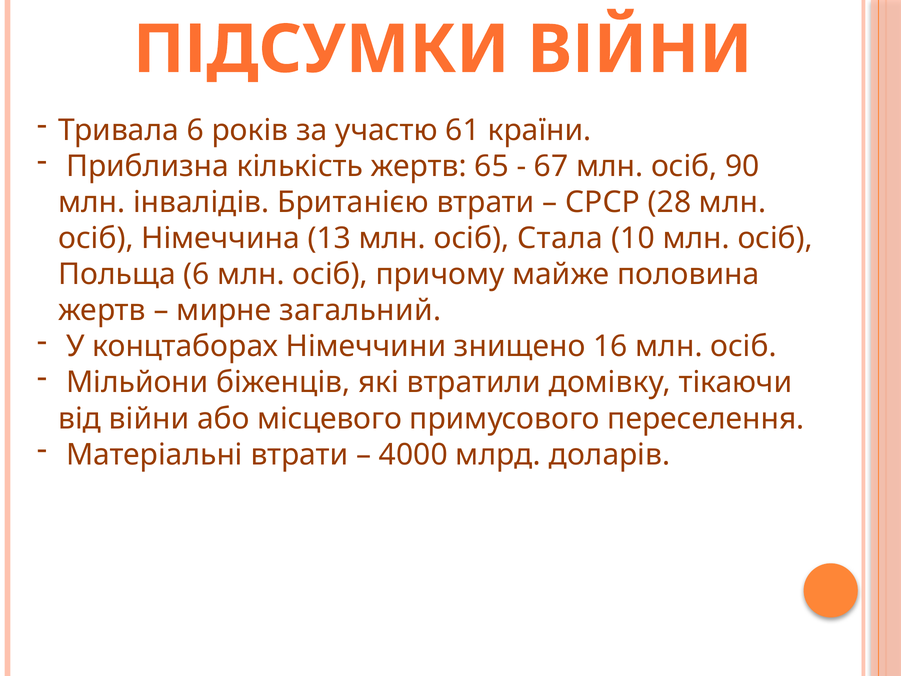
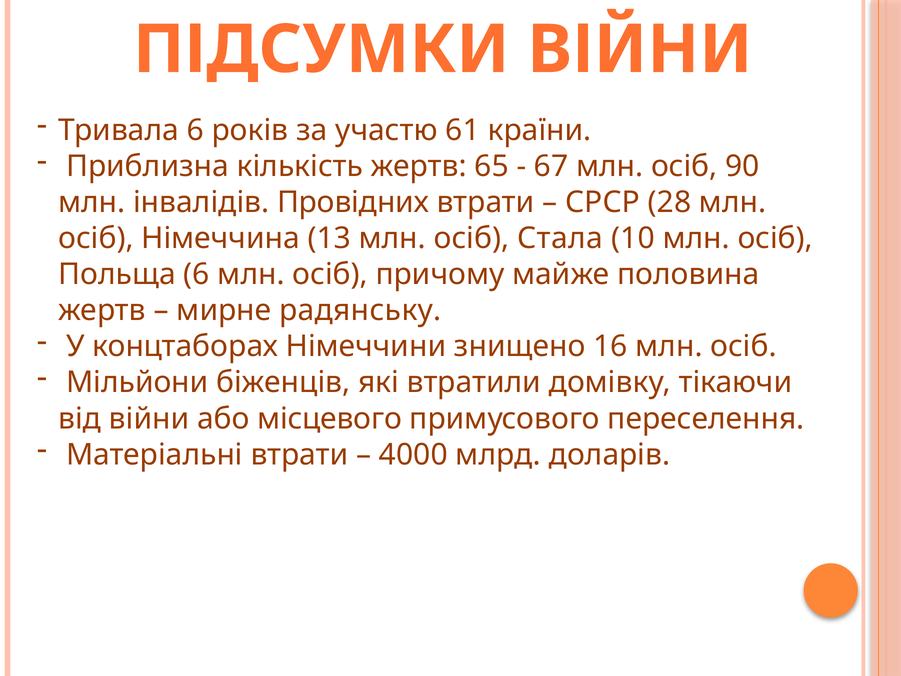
Британією: Британією -> Провідних (353, 202)
загальний: загальний -> радянську (360, 310)
